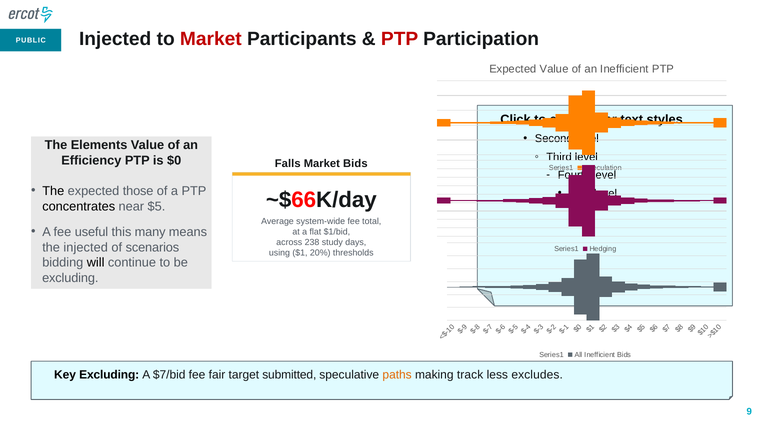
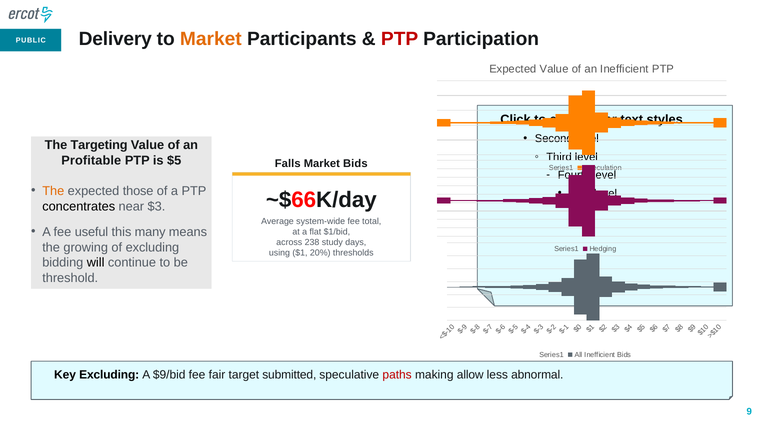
Injected: Injected -> Delivery (115, 39)
Market colour: red -> orange (211, 39)
Elements: Elements -> Targeting (99, 145)
Efficiency: Efficiency -> Profitable (91, 160)
$0: $0 -> $5 (174, 160)
The colour: black -> orange (53, 191)
$5: $5 -> $3 (156, 206)
the injected: injected -> growing (86, 247)
of scenarios: scenarios -> excluding (152, 247)
excluding: excluding -> threshold (70, 278)
$7/bid: $7/bid -> $9/bid (169, 375)
paths colour: orange -> red (397, 375)
track: track -> allow (470, 375)
excludes: excludes -> abnormal (537, 375)
